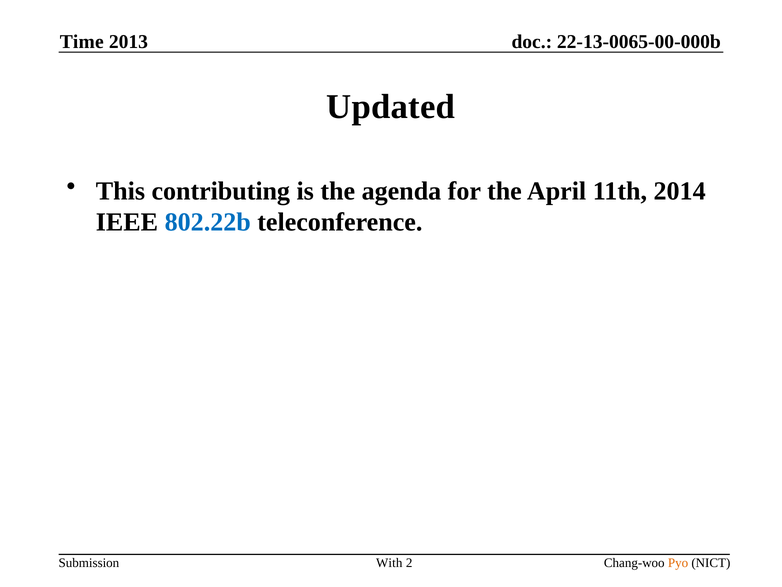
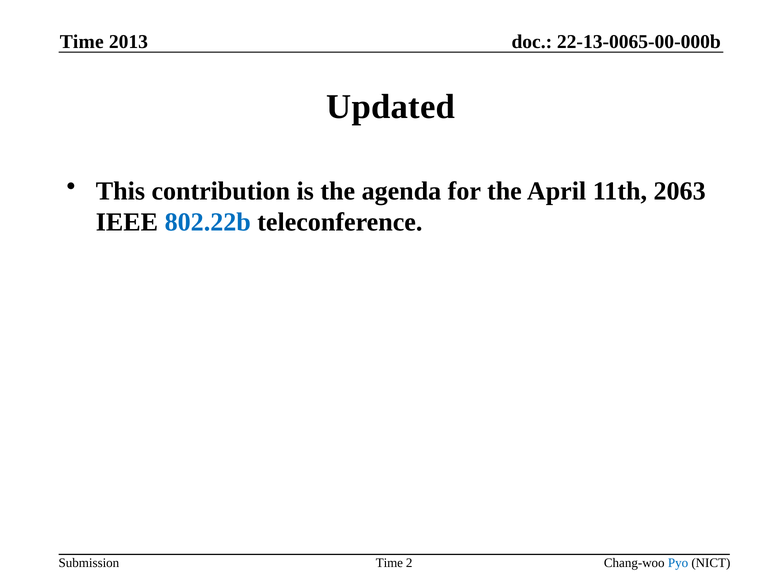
contributing: contributing -> contribution (221, 191)
2014: 2014 -> 2063 (680, 191)
With: With -> Time (389, 562)
Pyo colour: orange -> blue (678, 562)
